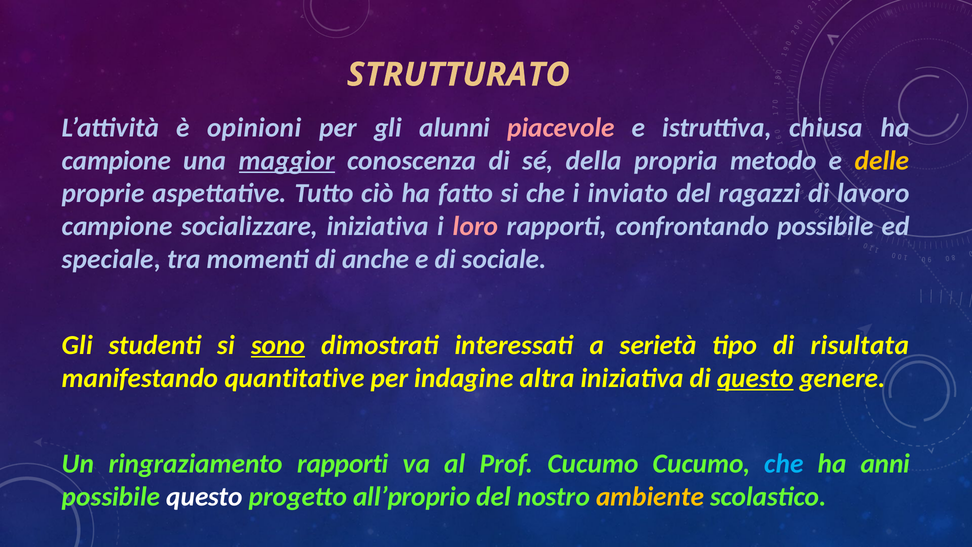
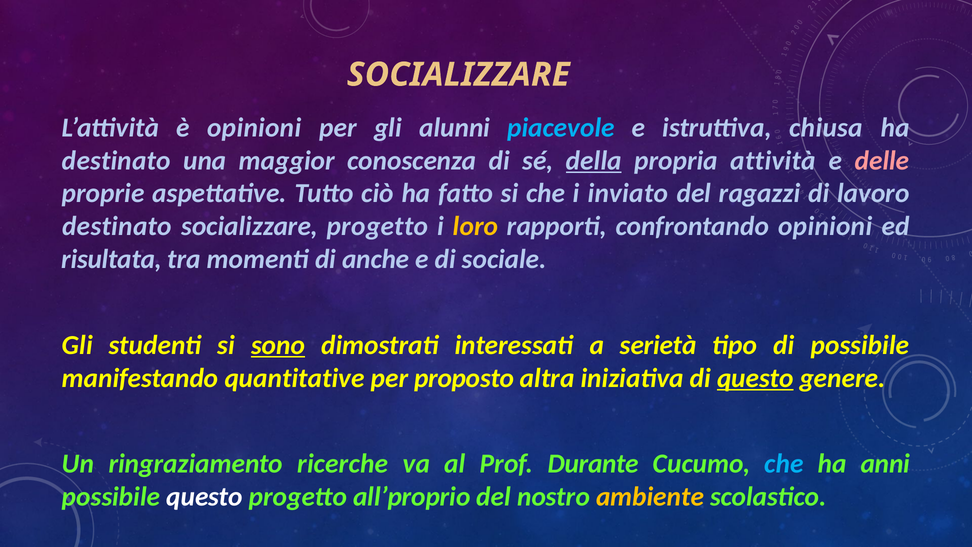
STRUTTURATO: STRUTTURATO -> SOCIALIZZARE (458, 75)
piacevole colour: pink -> light blue (561, 128)
campione: campione -> destinato (116, 161)
maggior underline: present -> none (287, 161)
della underline: none -> present (594, 161)
metodo: metodo -> attività (773, 161)
delle colour: yellow -> pink (882, 161)
campione: campione -> destinato (117, 226)
socializzare iniziativa: iniziativa -> progetto (378, 226)
loro colour: pink -> yellow (475, 226)
confrontando possibile: possibile -> opinioni (825, 226)
speciale: speciale -> risultata (112, 259)
di risultata: risultata -> possibile (860, 345)
indagine: indagine -> proposto (464, 378)
ringraziamento rapporti: rapporti -> ricerche (343, 464)
Prof Cucumo: Cucumo -> Durante (593, 464)
